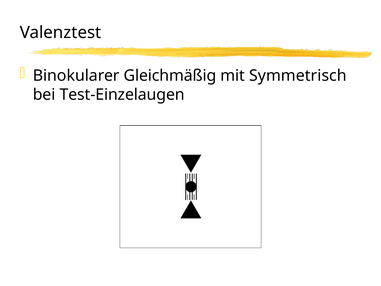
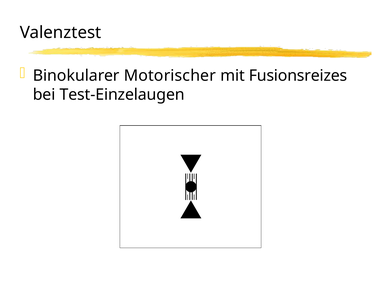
Gleichmäßig: Gleichmäßig -> Motorischer (170, 76)
Symmetrisch: Symmetrisch -> Fusionsreizes (298, 76)
